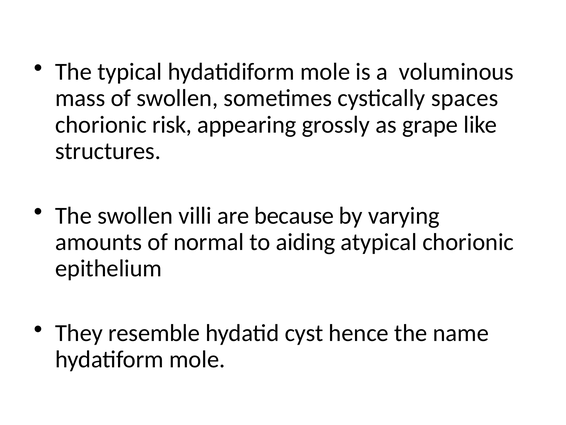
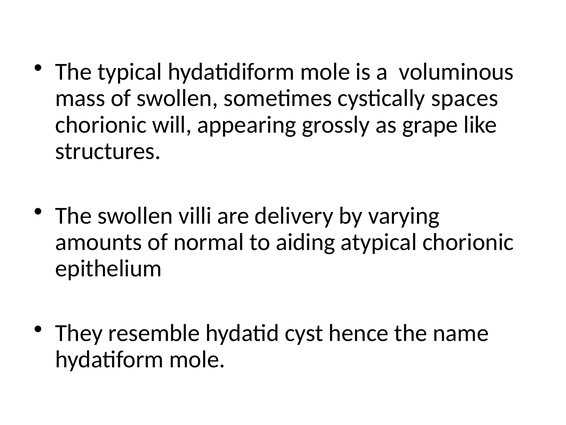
risk: risk -> will (172, 124)
because: because -> delivery (294, 215)
